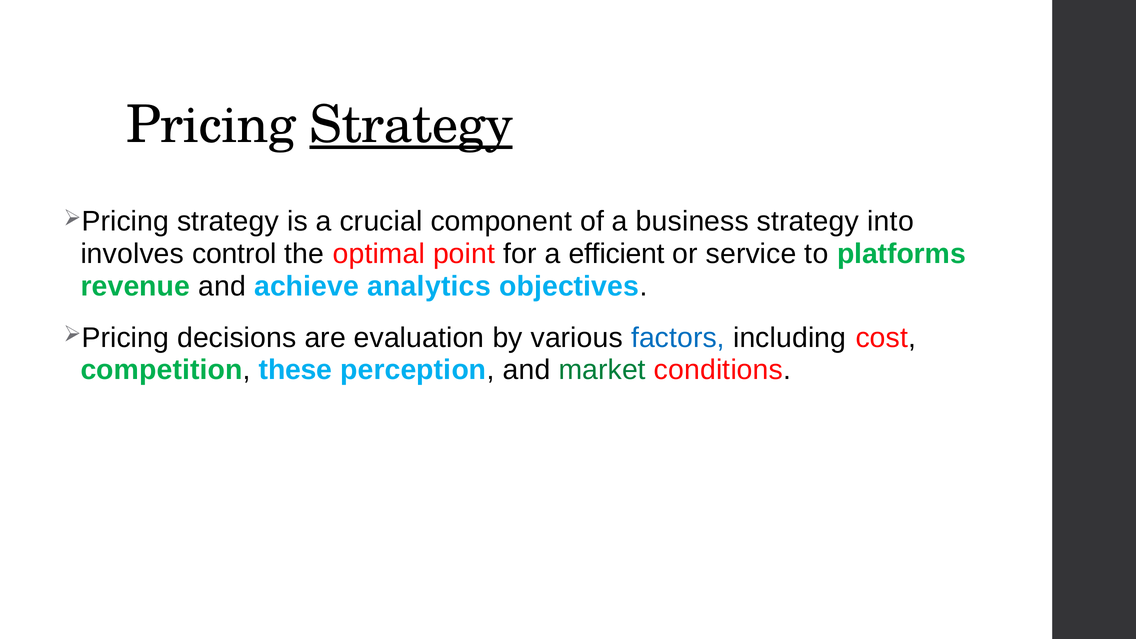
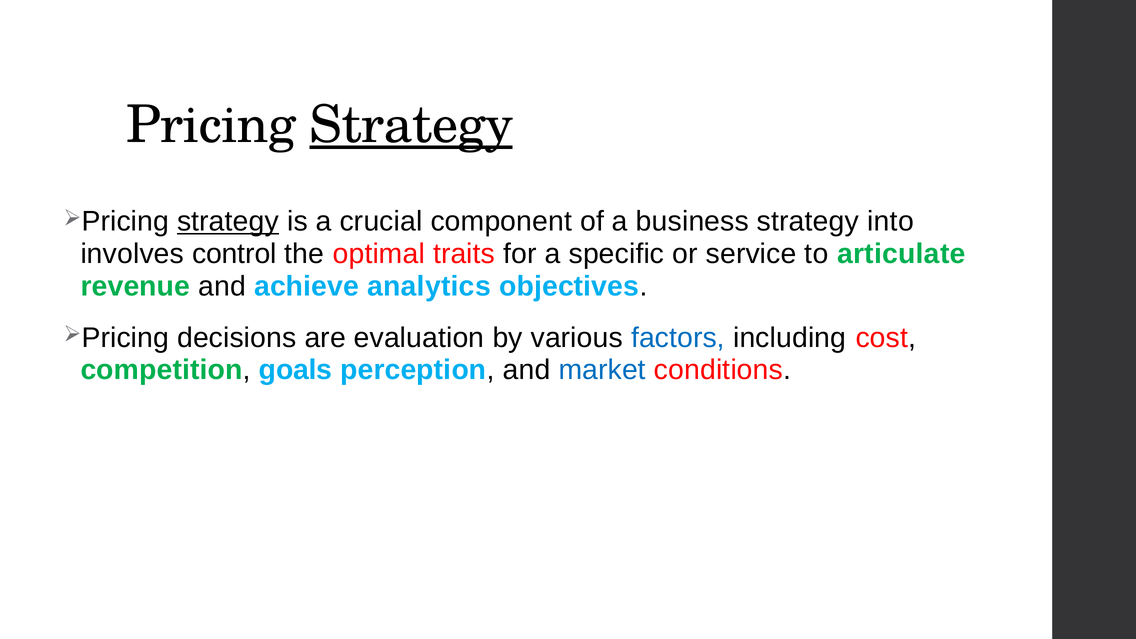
strategy underline: none -> present (228, 222)
point: point -> traits (464, 254)
efficient: efficient -> specific (616, 254)
platforms: platforms -> articulate (901, 254)
these: these -> goals (296, 370)
market colour: green -> blue (602, 370)
